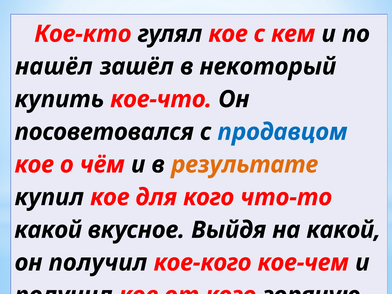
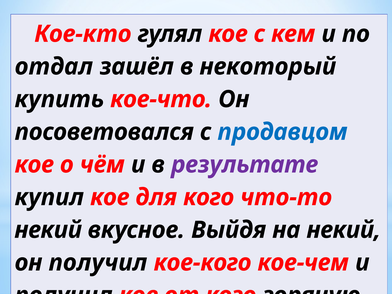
нашёл: нашёл -> отдал (54, 67)
результате colour: orange -> purple (245, 165)
какой: какой -> некий (48, 230)
на какой: какой -> некий (344, 230)
